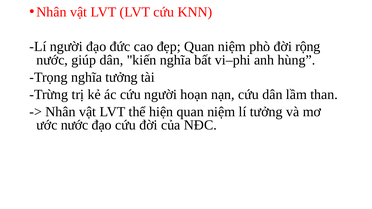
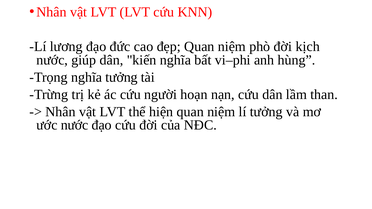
Lí người: người -> lương (66, 47)
rộng: rộng -> kịch (308, 47)
